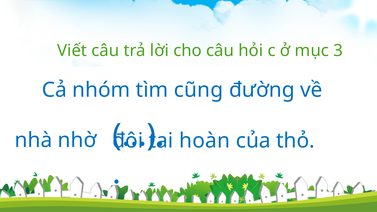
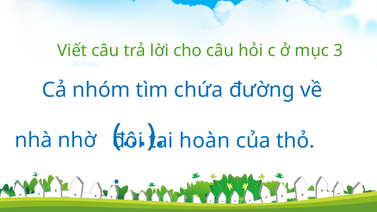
cũng: cũng -> chứa (199, 90)
